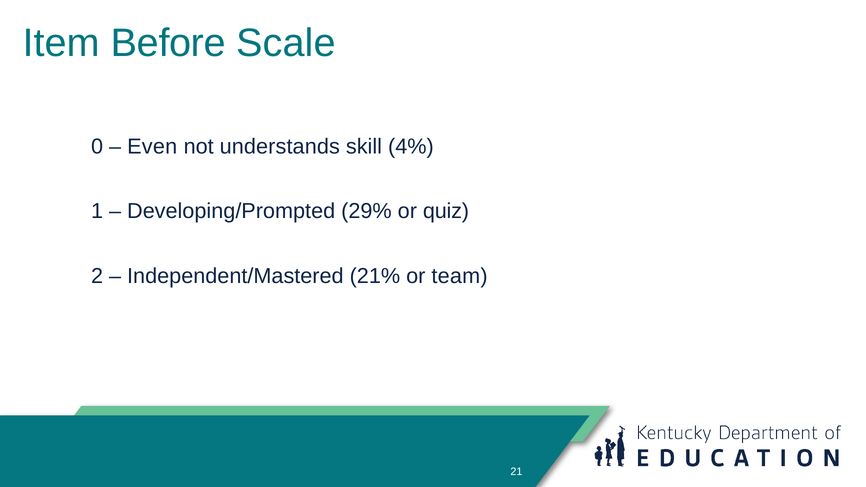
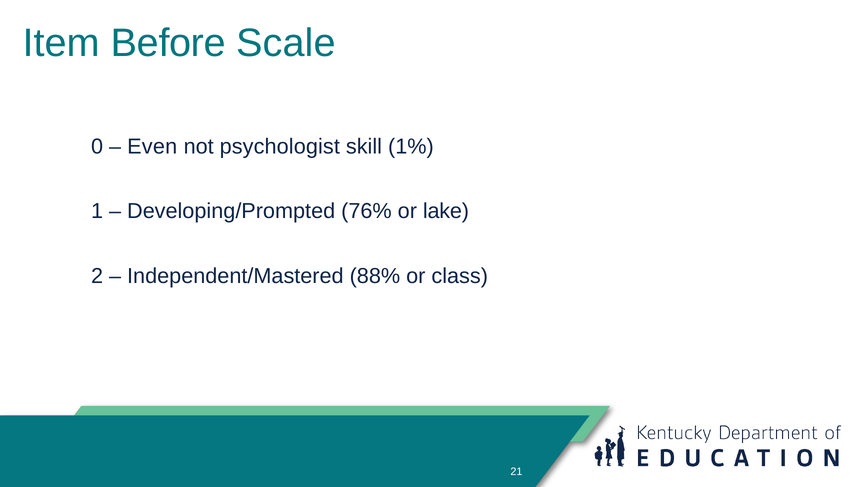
understands: understands -> psychologist (280, 146)
4%: 4% -> 1% (411, 146)
29%: 29% -> 76% (366, 211)
quiz: quiz -> lake (446, 211)
21%: 21% -> 88% (375, 276)
team: team -> class (460, 276)
